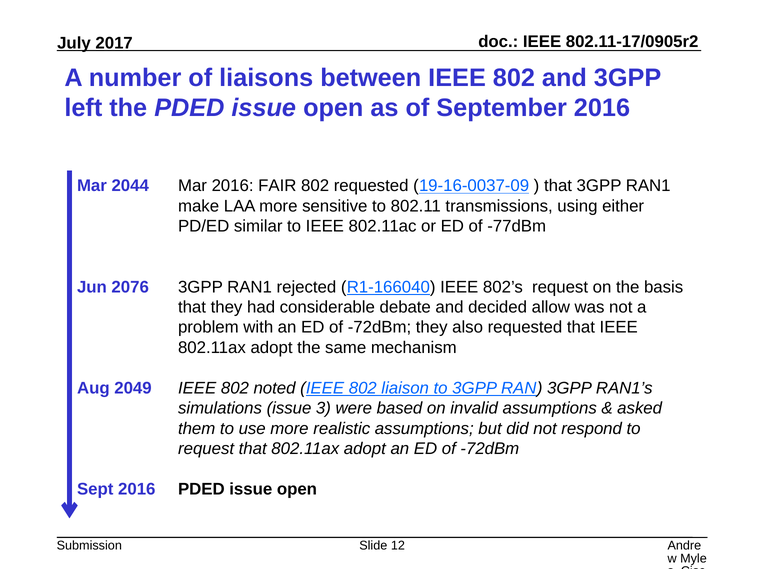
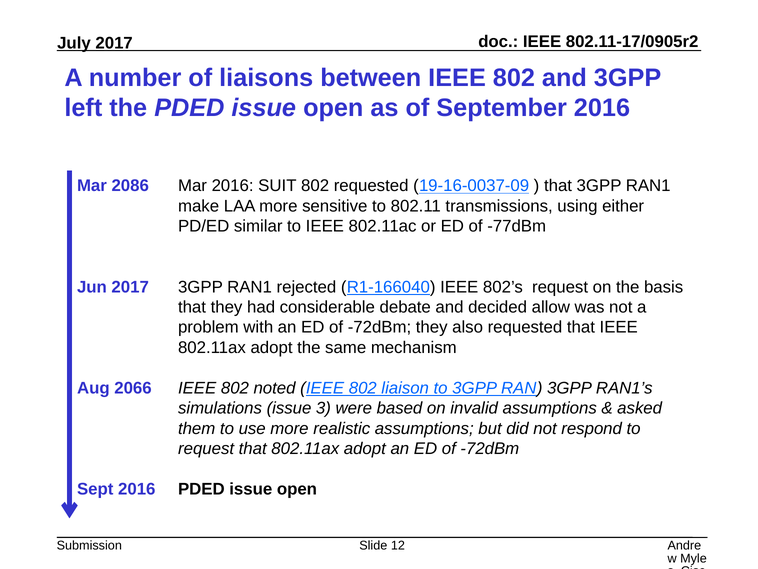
2044: 2044 -> 2086 (130, 186)
FAIR: FAIR -> SUIT (277, 186)
Jun 2076: 2076 -> 2017 (130, 287)
2049: 2049 -> 2066 (133, 388)
